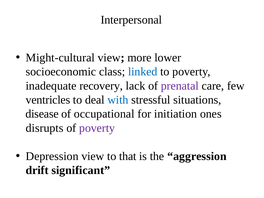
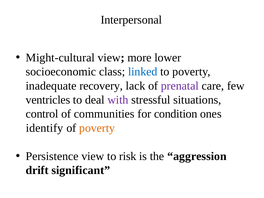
with colour: blue -> purple (118, 100)
disease: disease -> control (42, 114)
occupational: occupational -> communities (104, 114)
initiation: initiation -> condition (176, 114)
disrupts: disrupts -> identify (45, 128)
poverty colour: purple -> orange (97, 128)
Depression: Depression -> Persistence (52, 156)
that: that -> risk (128, 156)
